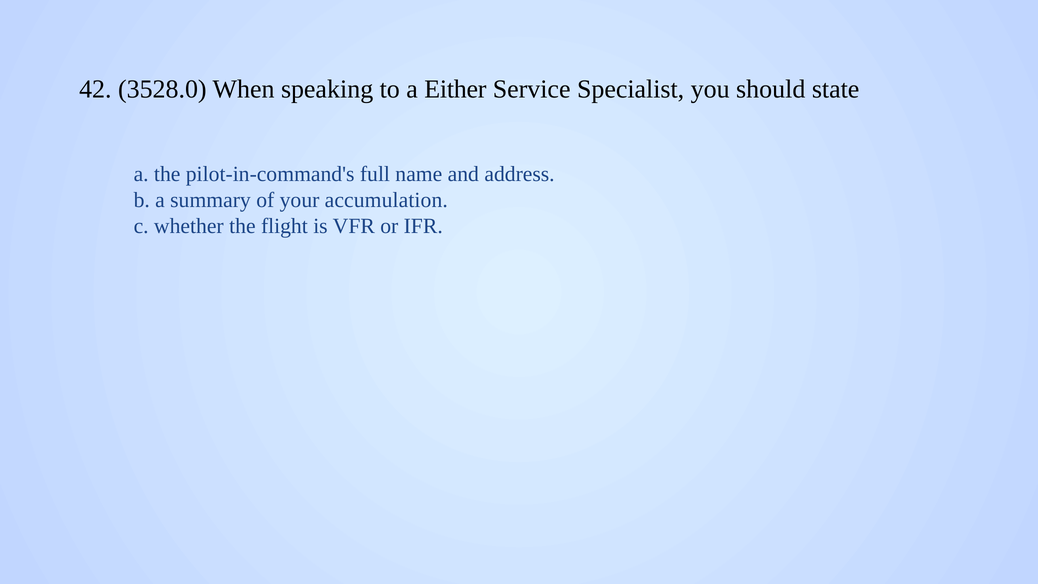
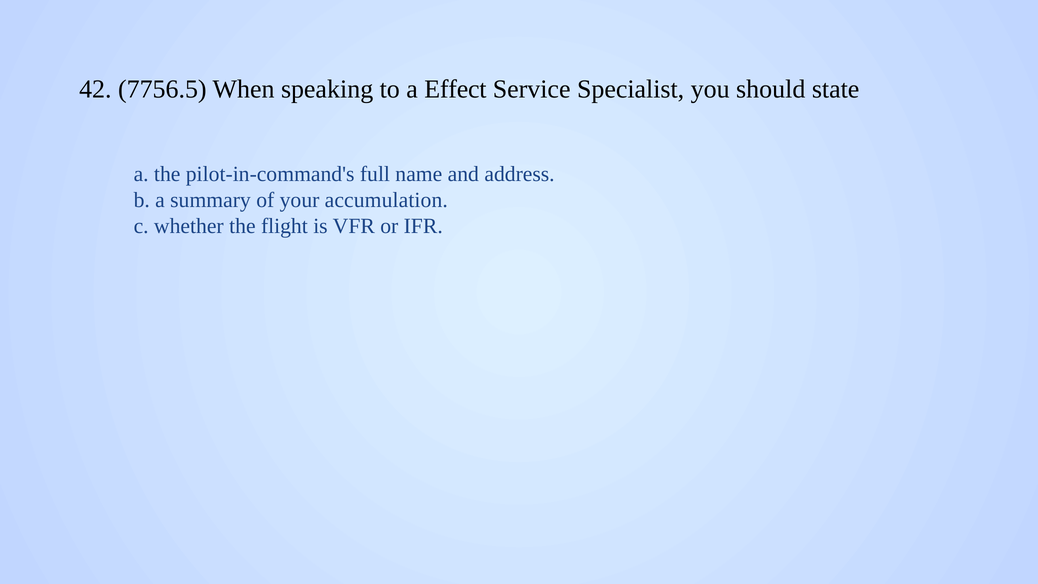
3528.0: 3528.0 -> 7756.5 (162, 89)
Either: Either -> Effect (455, 89)
